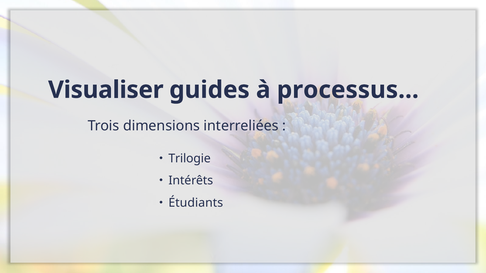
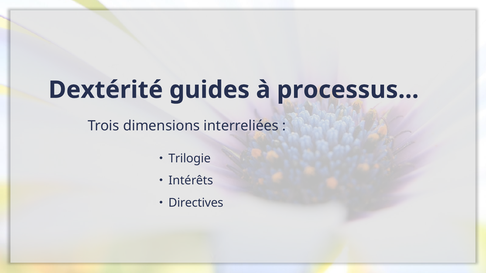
Visualiser: Visualiser -> Dextérité (106, 90)
Étudiants: Étudiants -> Directives (196, 203)
